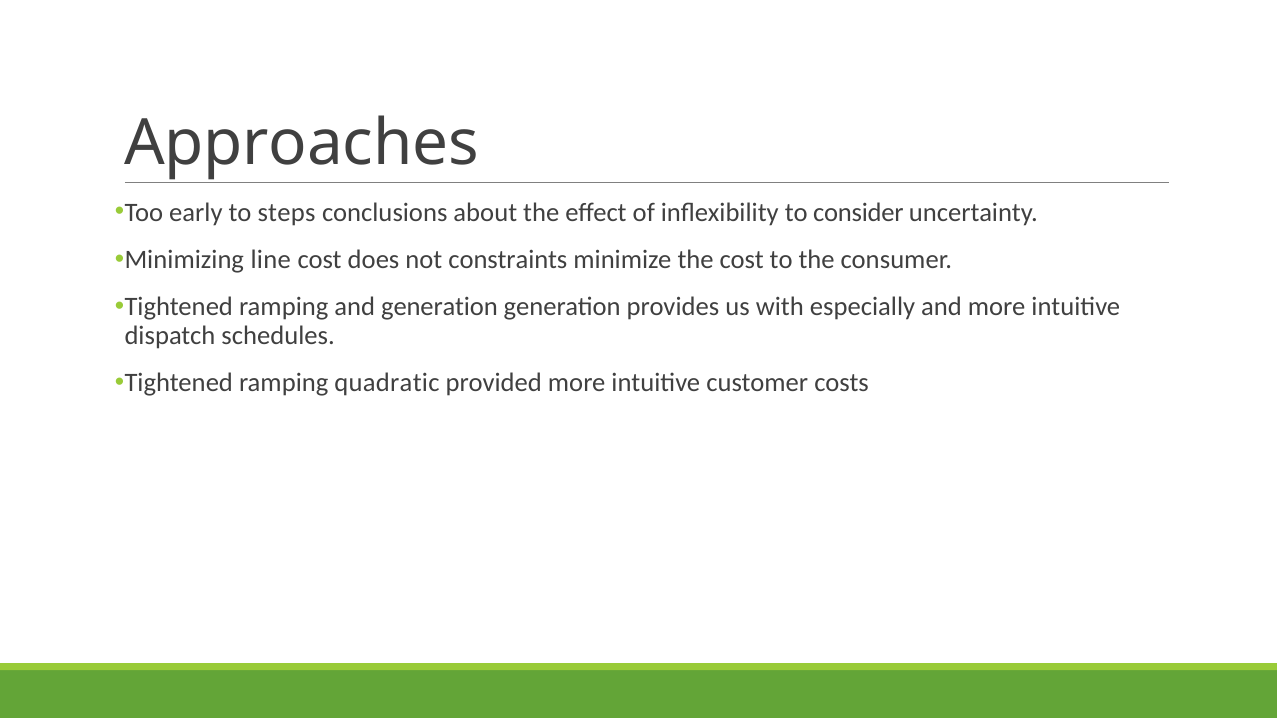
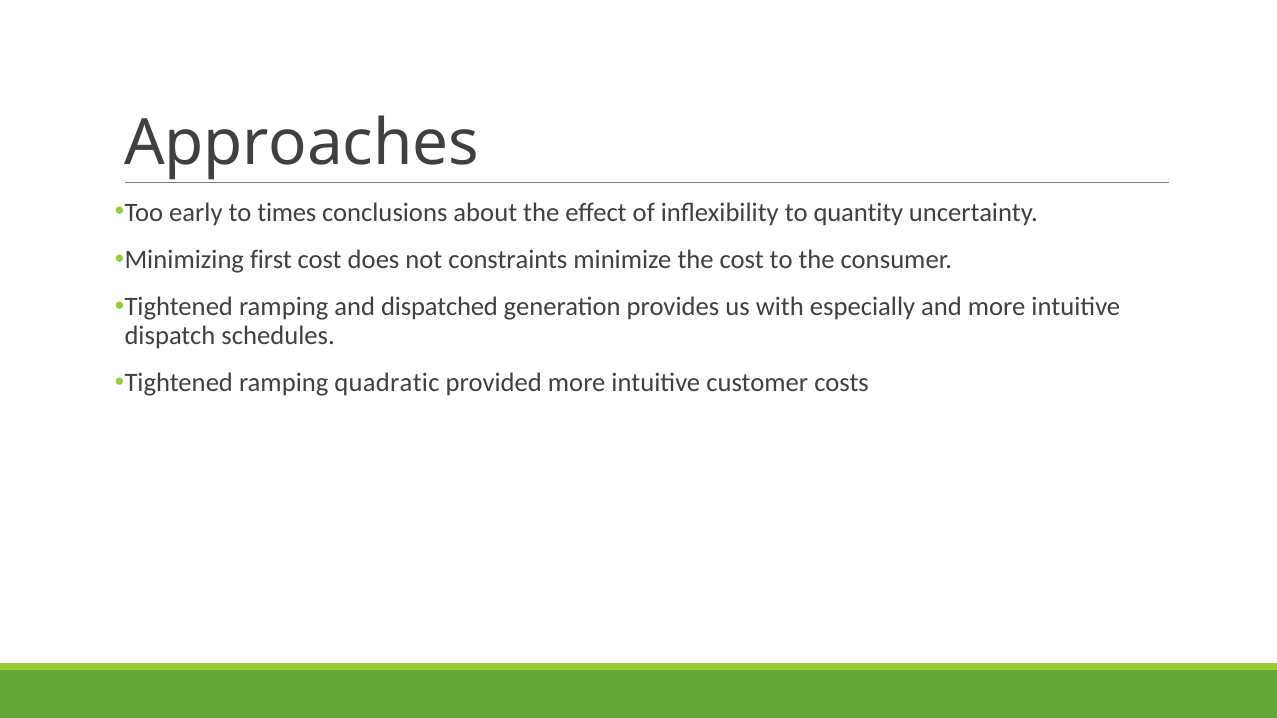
steps: steps -> times (287, 212)
consider: consider -> quantity (858, 212)
line: line -> first (271, 260)
and generation: generation -> dispatched (439, 307)
